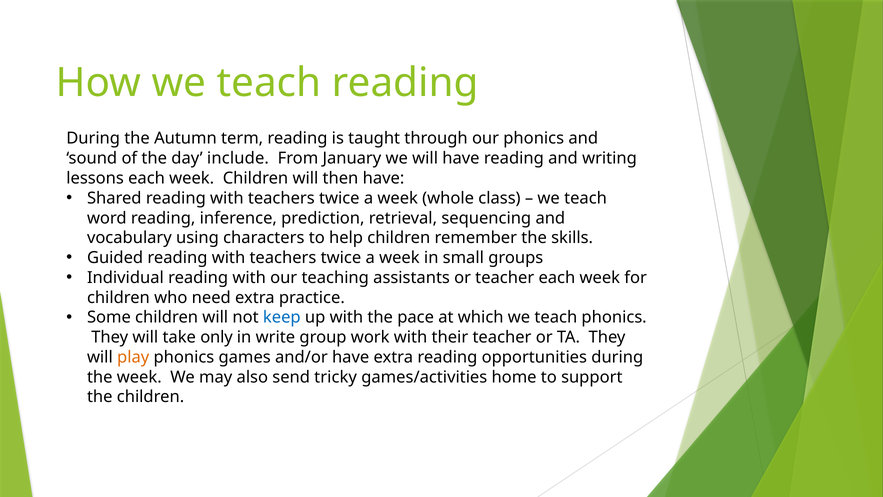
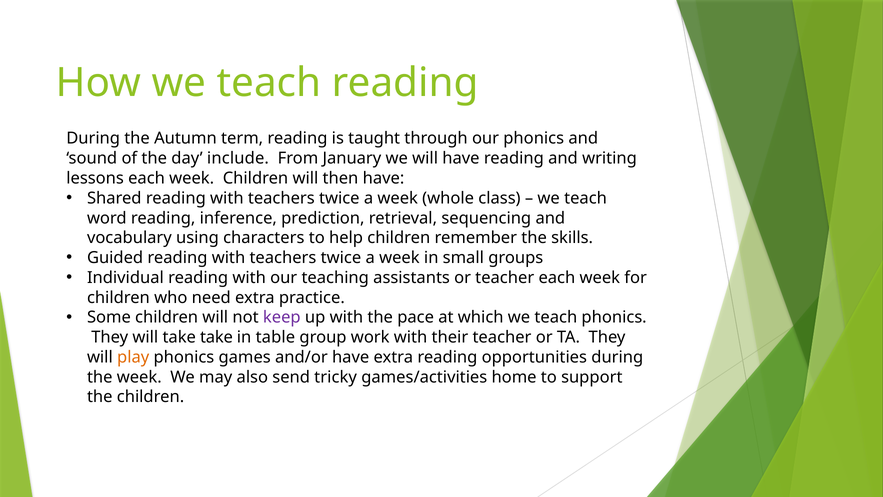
keep colour: blue -> purple (282, 317)
take only: only -> take (216, 337)
write: write -> table (275, 337)
